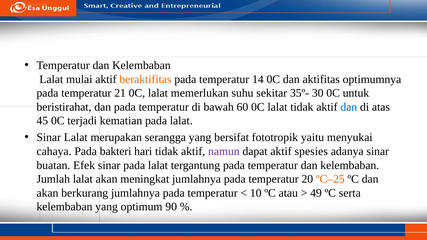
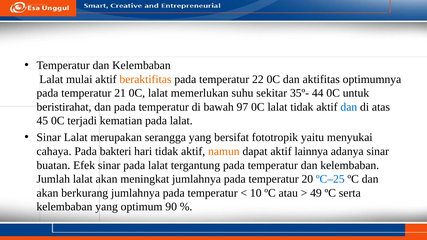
14: 14 -> 22 (258, 79)
30: 30 -> 44 (318, 93)
60: 60 -> 97 (242, 107)
namun colour: purple -> orange (224, 151)
spesies: spesies -> lainnya (311, 151)
ºC–25 colour: orange -> blue (330, 179)
